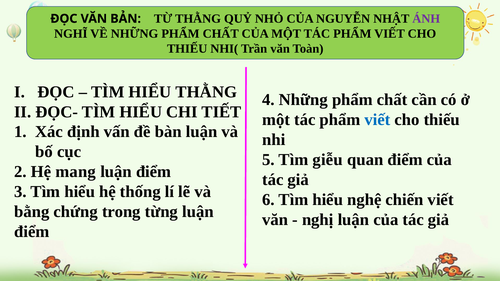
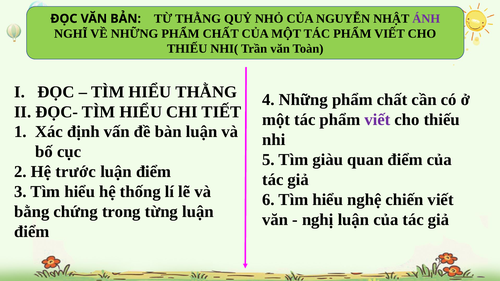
viết colour: blue -> purple (377, 120)
giễu: giễu -> giàu (328, 160)
mang: mang -> trước (76, 172)
